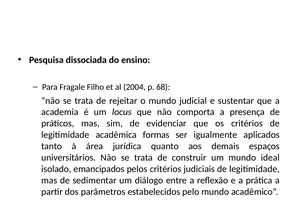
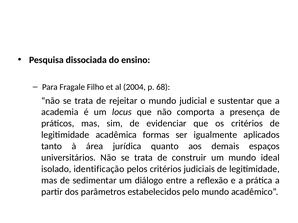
emancipados: emancipados -> identificação (99, 169)
